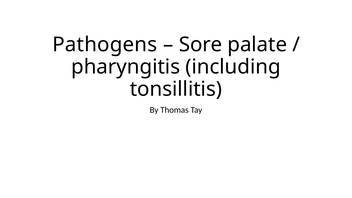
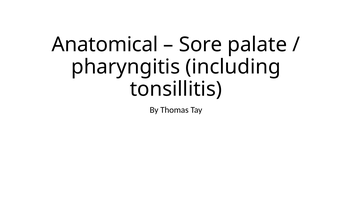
Pathogens: Pathogens -> Anatomical (105, 45)
